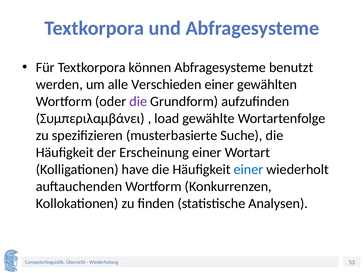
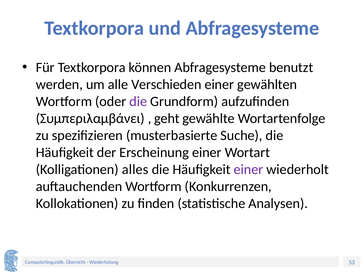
load: load -> geht (167, 118)
have: have -> alles (135, 169)
einer colour: blue -> purple (248, 169)
